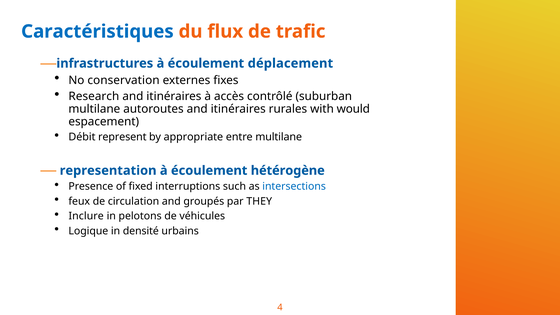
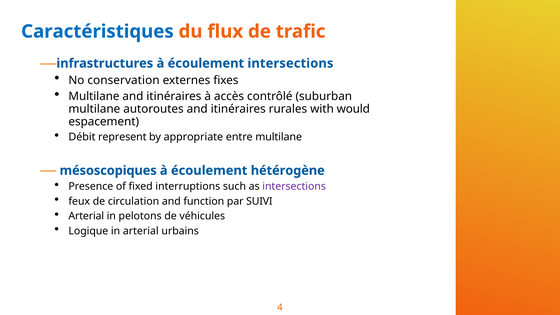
écoulement déplacement: déplacement -> intersections (290, 63)
Research: Research -> Multilane (94, 96)
representation: representation -> mésoscopiques (108, 171)
intersections colour: blue -> purple (294, 186)
groupés: groupés -> function (204, 201)
THEY: THEY -> SUIVI (259, 201)
Inclure: Inclure -> Arterial (86, 216)
in densité: densité -> arterial (141, 231)
